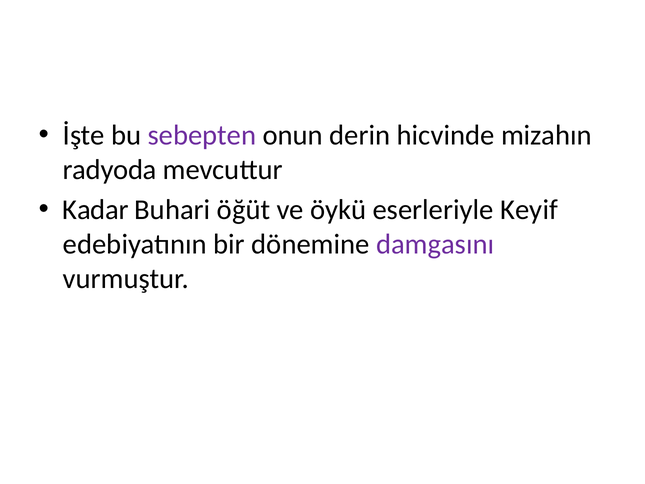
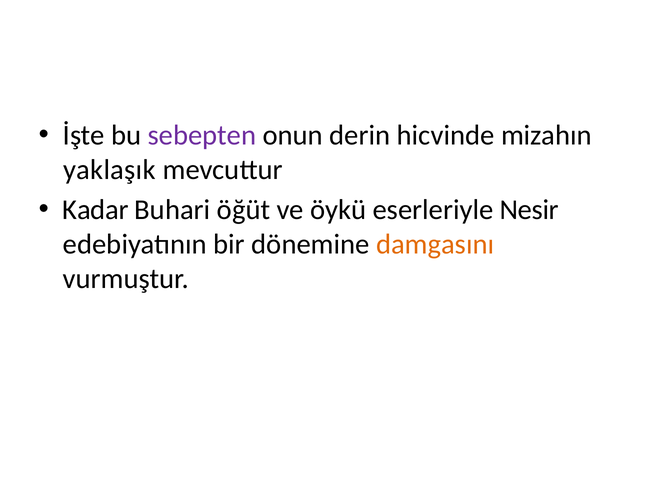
radyoda: radyoda -> yaklaşık (109, 170)
Keyif: Keyif -> Nesir (529, 210)
damgasını colour: purple -> orange (435, 244)
